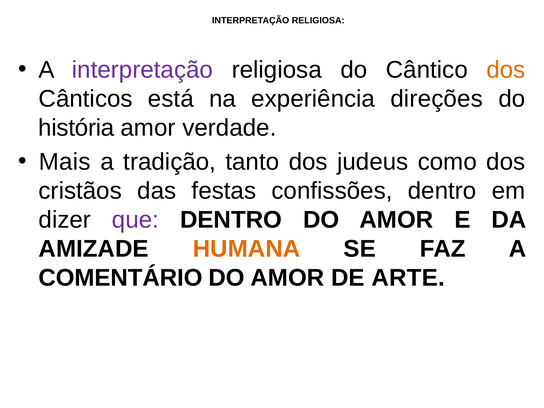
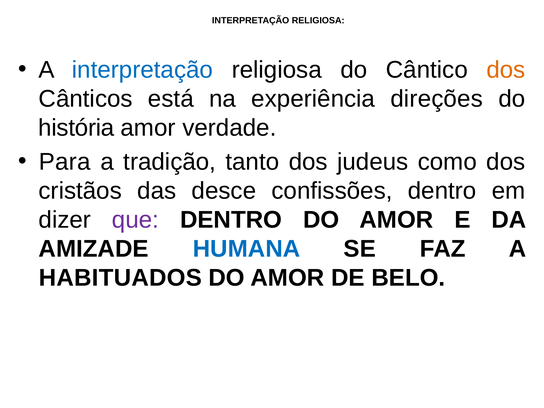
interpretação colour: purple -> blue (143, 70)
Mais: Mais -> Para (65, 162)
festas: festas -> desce (224, 191)
HUMANA colour: orange -> blue (247, 249)
COMENTÁRIO: COMENTÁRIO -> HABITUADOS (120, 278)
ARTE: ARTE -> BELO (408, 278)
